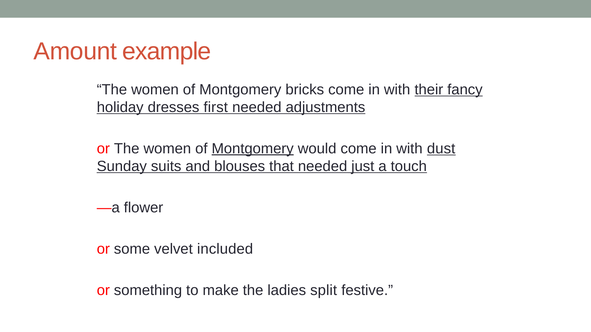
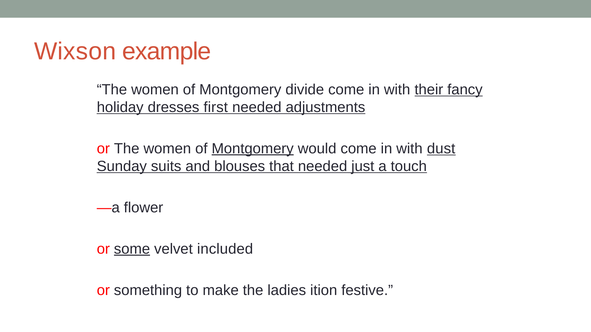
Amount: Amount -> Wixson (75, 52)
bricks: bricks -> divide (305, 90)
some underline: none -> present (132, 249)
split: split -> ition (324, 291)
